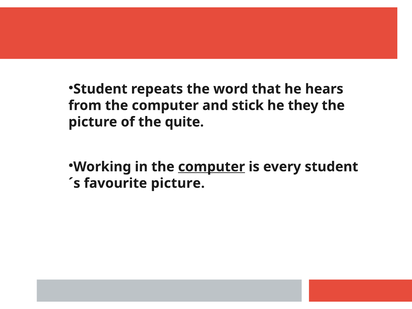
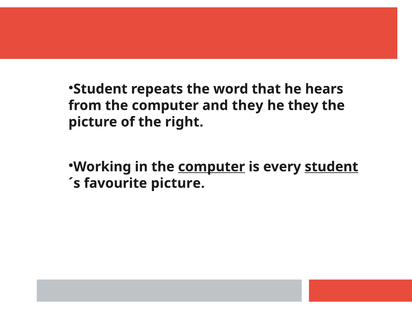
and stick: stick -> they (248, 105)
quite: quite -> right (184, 122)
student underline: none -> present (331, 167)
